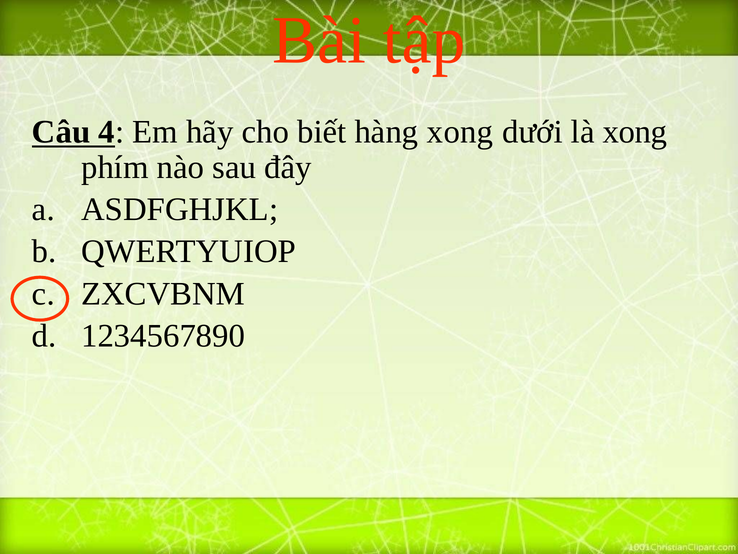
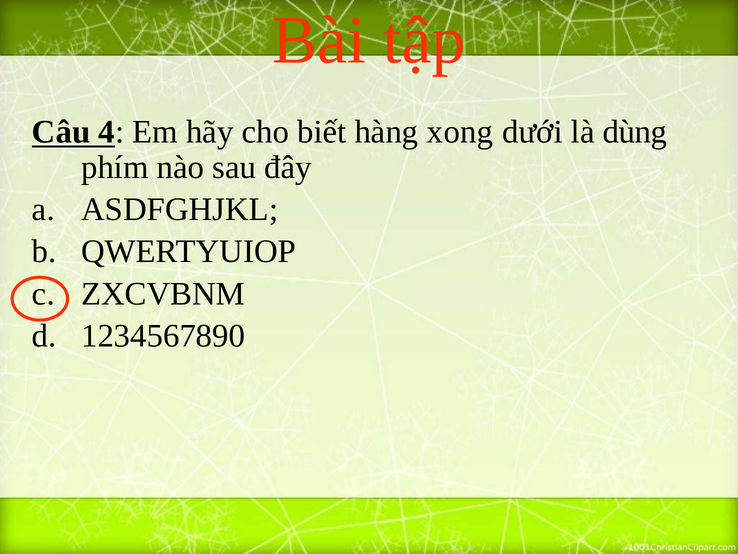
là xong: xong -> dùng (635, 132)
